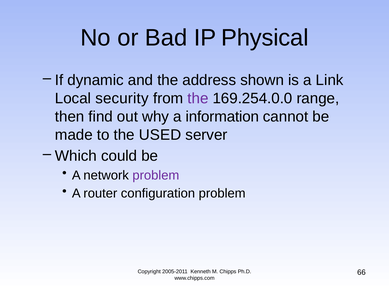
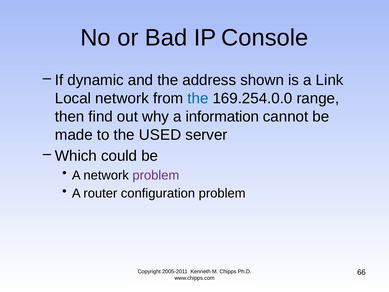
Physical: Physical -> Console (265, 38)
Local security: security -> network (122, 98)
the colour: purple -> blue (198, 98)
